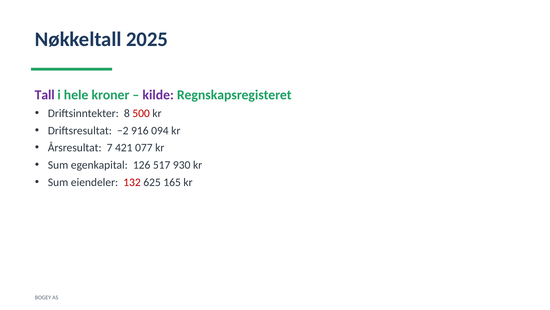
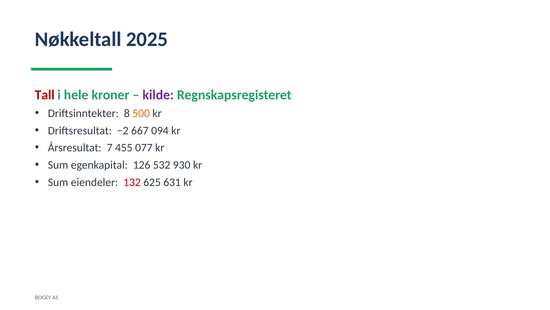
Tall colour: purple -> red (45, 95)
500 colour: red -> orange (141, 113)
916: 916 -> 667 (140, 130)
421: 421 -> 455 (124, 147)
517: 517 -> 532 (162, 165)
165: 165 -> 631 (172, 182)
